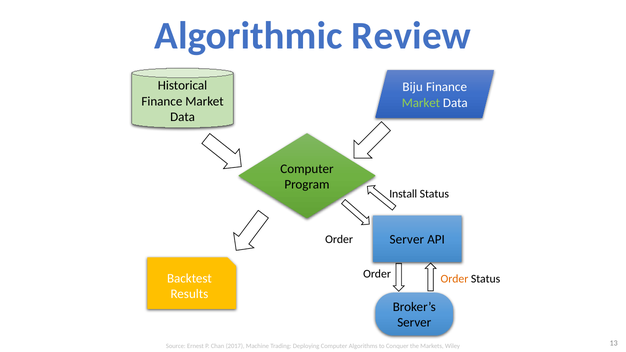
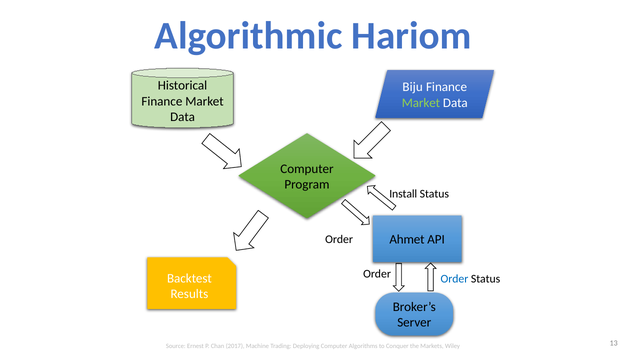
Review: Review -> Hariom (411, 36)
Server: Server -> Ahmet (407, 240)
Order colour: orange -> blue (454, 279)
